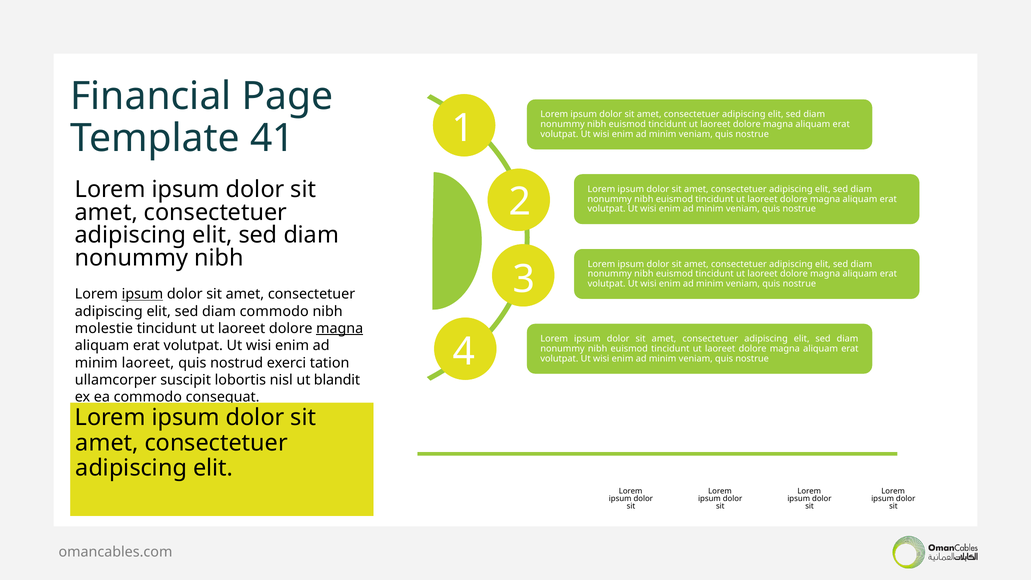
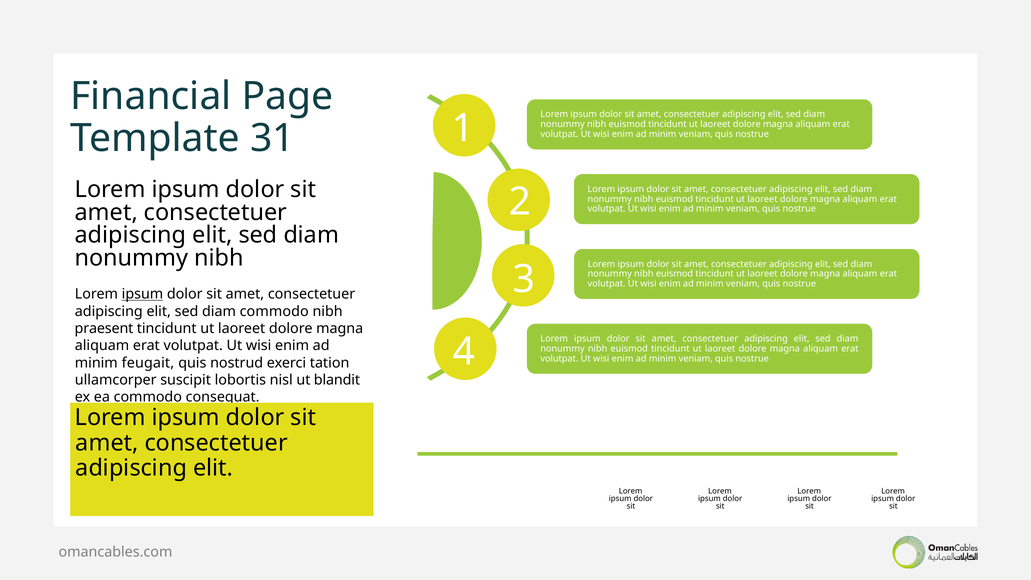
41: 41 -> 31 (272, 138)
molestie: molestie -> praesent (104, 328)
magna underline: present -> none (340, 328)
minim laoreet: laoreet -> feugait (148, 363)
